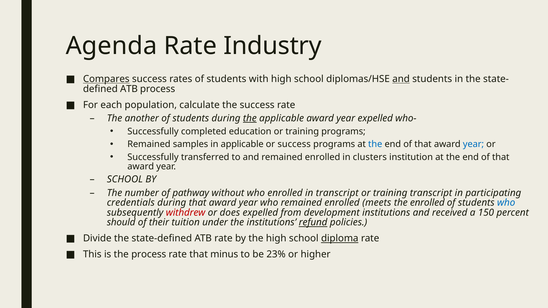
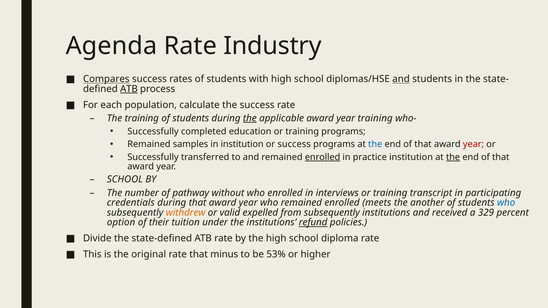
ATB underline: none -> present (129, 89)
The another: another -> training (142, 118)
year expelled: expelled -> training (375, 118)
in applicable: applicable -> institution (242, 144)
year colour: blue -> red (473, 144)
enrolled underline: none -> present (323, 157)
clusters: clusters -> practice (370, 157)
the underline: none -> present (453, 157)
in transcript: transcript -> interviews (337, 193)
the enrolled: enrolled -> another (427, 203)
withdrew colour: red -> orange (186, 213)
does: does -> valid (230, 213)
from development: development -> subsequently (332, 213)
150: 150 -> 329 (486, 213)
should: should -> option (121, 223)
diploma underline: present -> none (340, 239)
the process: process -> original (149, 255)
23%: 23% -> 53% (276, 255)
